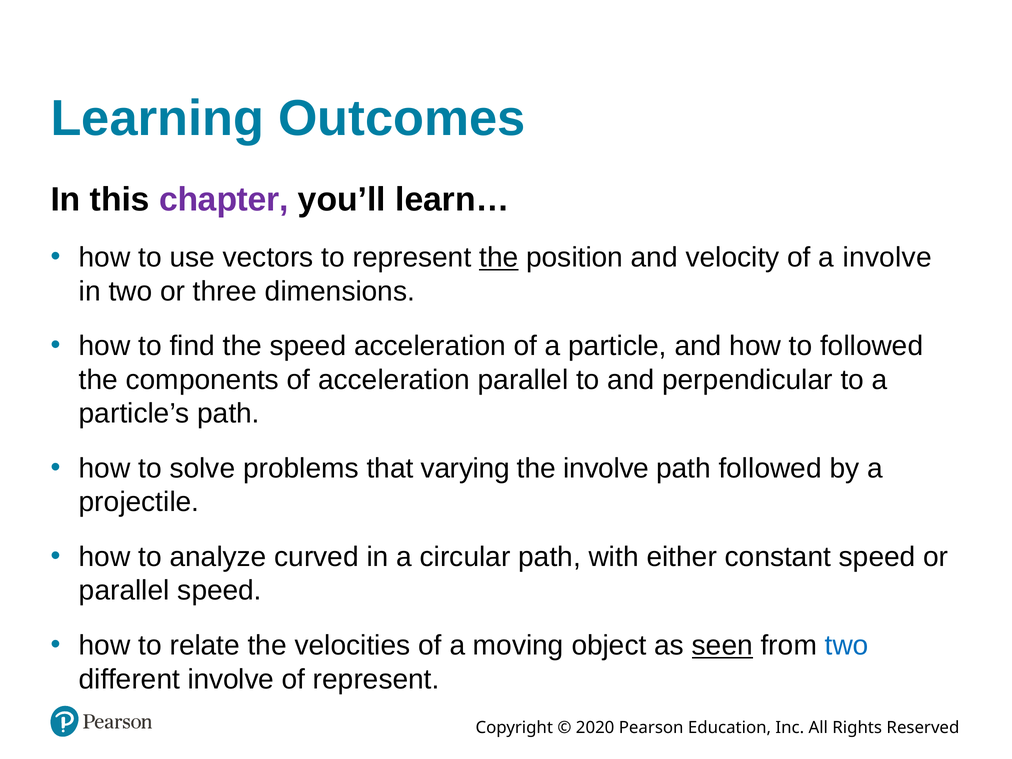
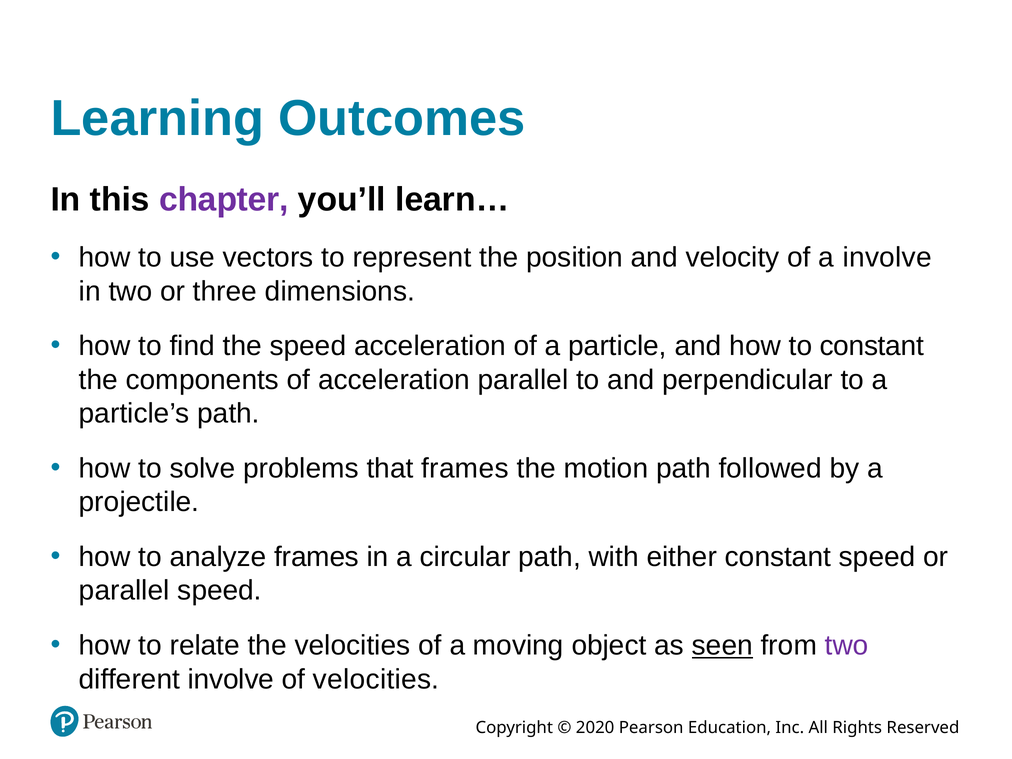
the underline: present -> none (499, 258)
to followed: followed -> constant (872, 346)
that varying: varying -> frames (465, 468)
the involve: involve -> motion (606, 468)
analyze curved: curved -> frames (317, 557)
two colour: blue -> purple (847, 646)
of represent: represent -> velocities (376, 679)
